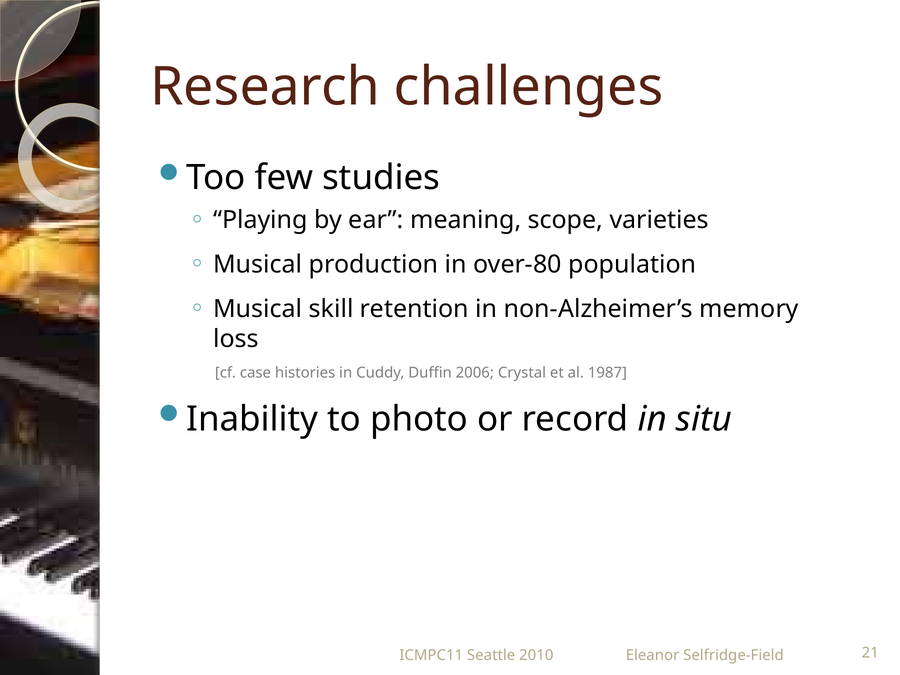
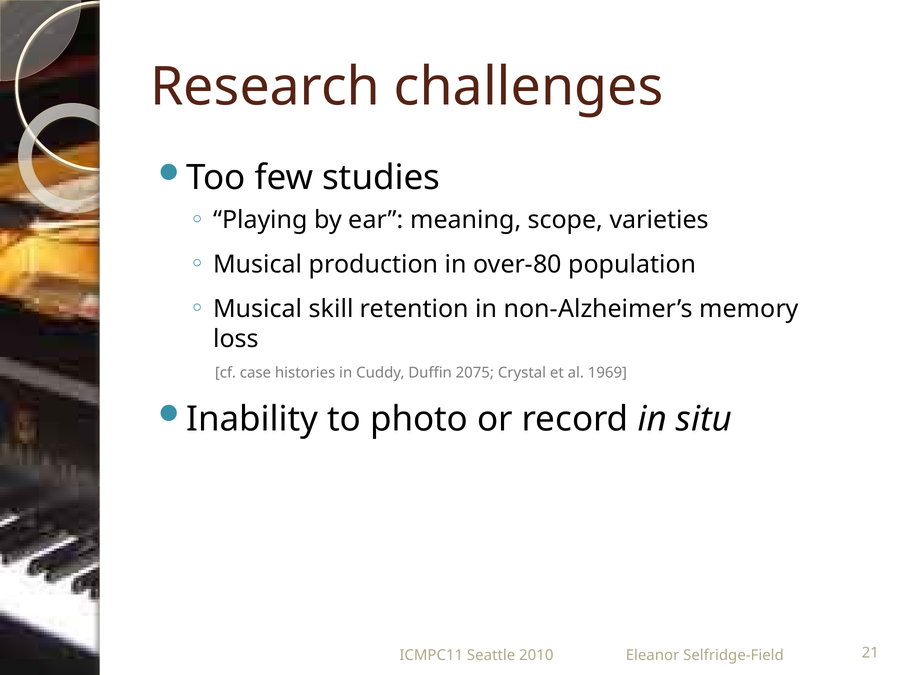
2006: 2006 -> 2075 (475, 373)
1987: 1987 -> 1969 (607, 373)
